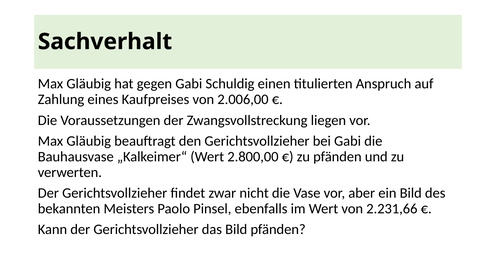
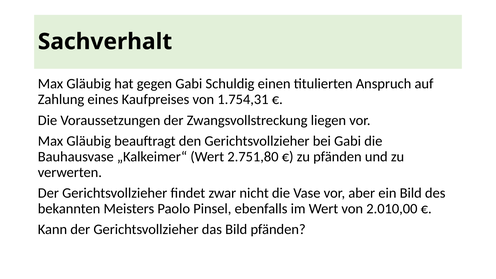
2.006,00: 2.006,00 -> 1.754,31 (243, 99)
2.800,00: 2.800,00 -> 2.751,80 (253, 157)
2.231,66: 2.231,66 -> 2.010,00 (392, 209)
